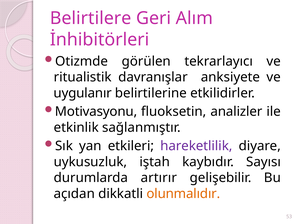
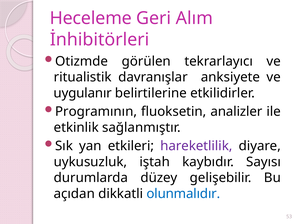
Belirtilere: Belirtilere -> Heceleme (91, 18)
Motivasyonu: Motivasyonu -> Programının (96, 112)
artırır: artırır -> düzey (159, 178)
olunmalıdır colour: orange -> blue (183, 194)
